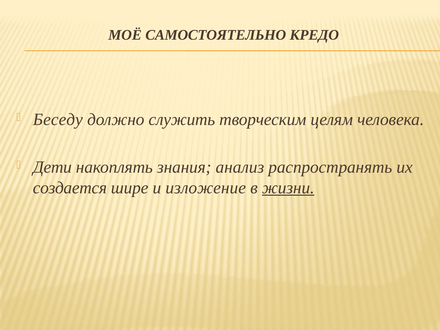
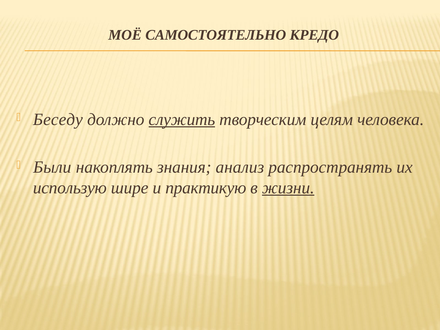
служить underline: none -> present (182, 119)
Дети: Дети -> Были (52, 167)
создается: создается -> использую (70, 188)
изложение: изложение -> практикую (206, 188)
